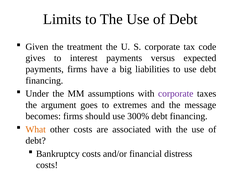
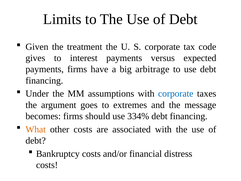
liabilities: liabilities -> arbitrage (152, 69)
corporate colour: purple -> blue (176, 94)
300%: 300% -> 334% (138, 116)
